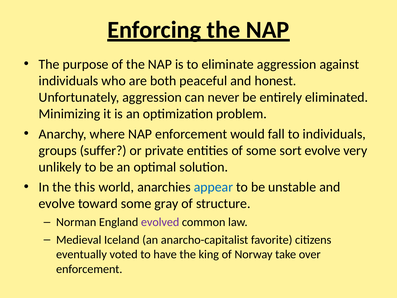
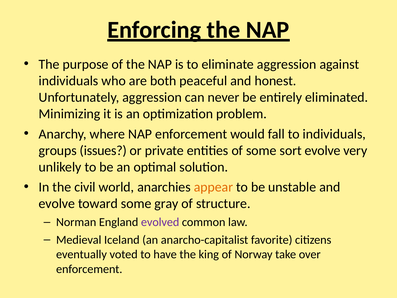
suffer: suffer -> issues (103, 150)
this: this -> civil (85, 187)
appear colour: blue -> orange (213, 187)
